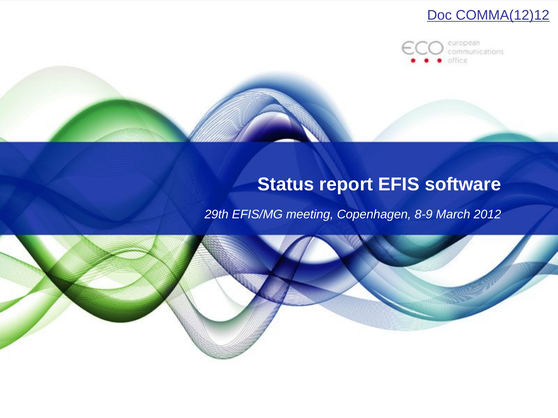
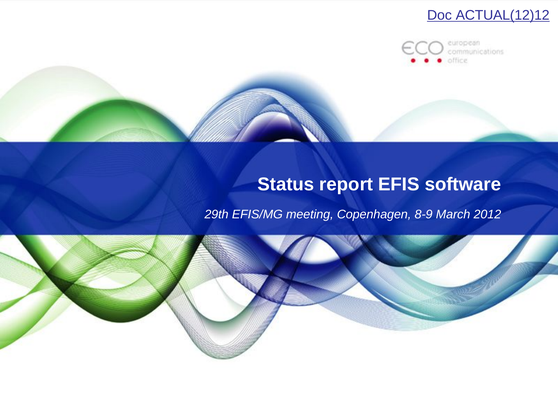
COMMA(12)12: COMMA(12)12 -> ACTUAL(12)12 (503, 15)
